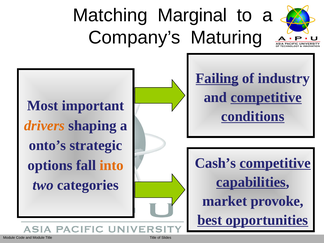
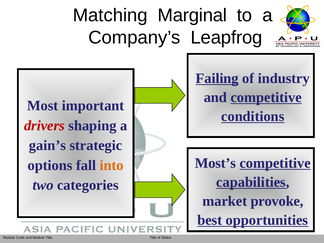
Maturing: Maturing -> Leapfrog (227, 37)
drivers colour: orange -> red (44, 126)
onto’s: onto’s -> gain’s (47, 145)
Cash’s: Cash’s -> Most’s (215, 163)
